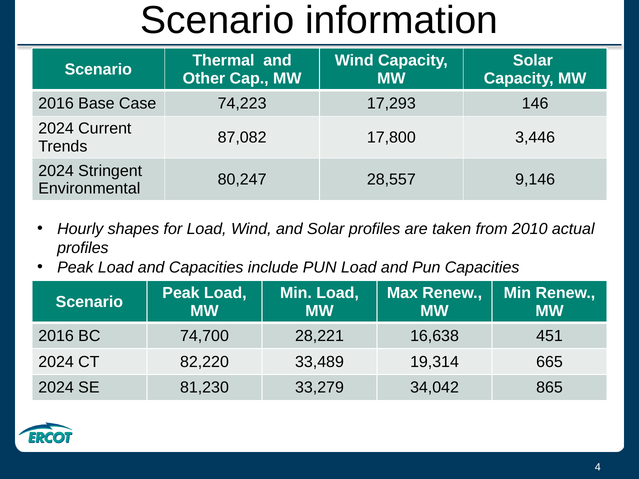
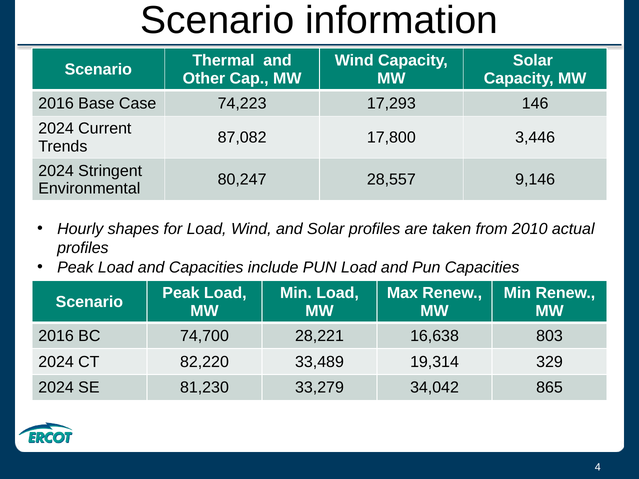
451: 451 -> 803 (550, 336)
665: 665 -> 329 (550, 362)
